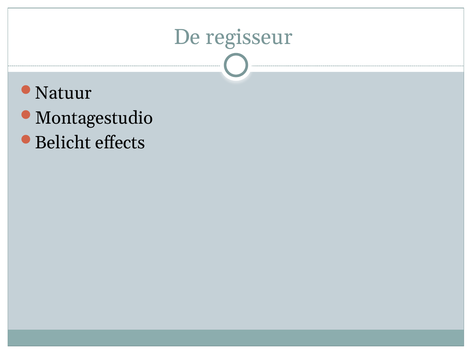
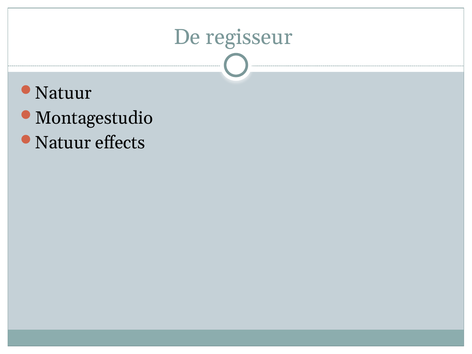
Belicht: Belicht -> Natuur (63, 143)
